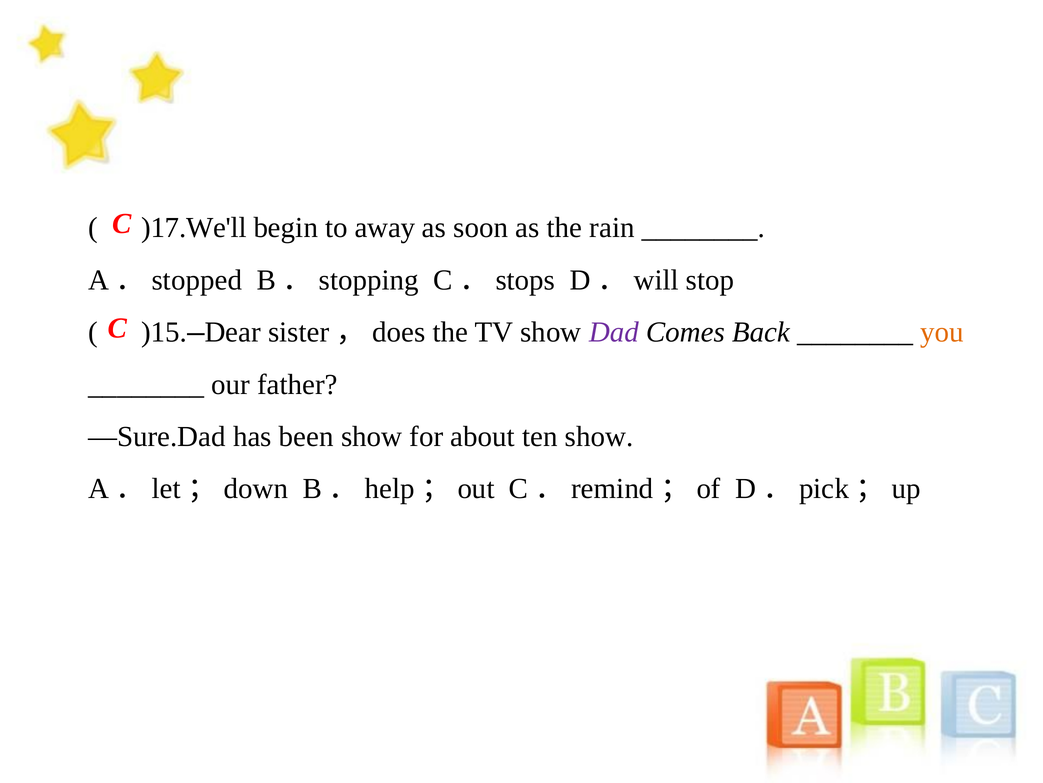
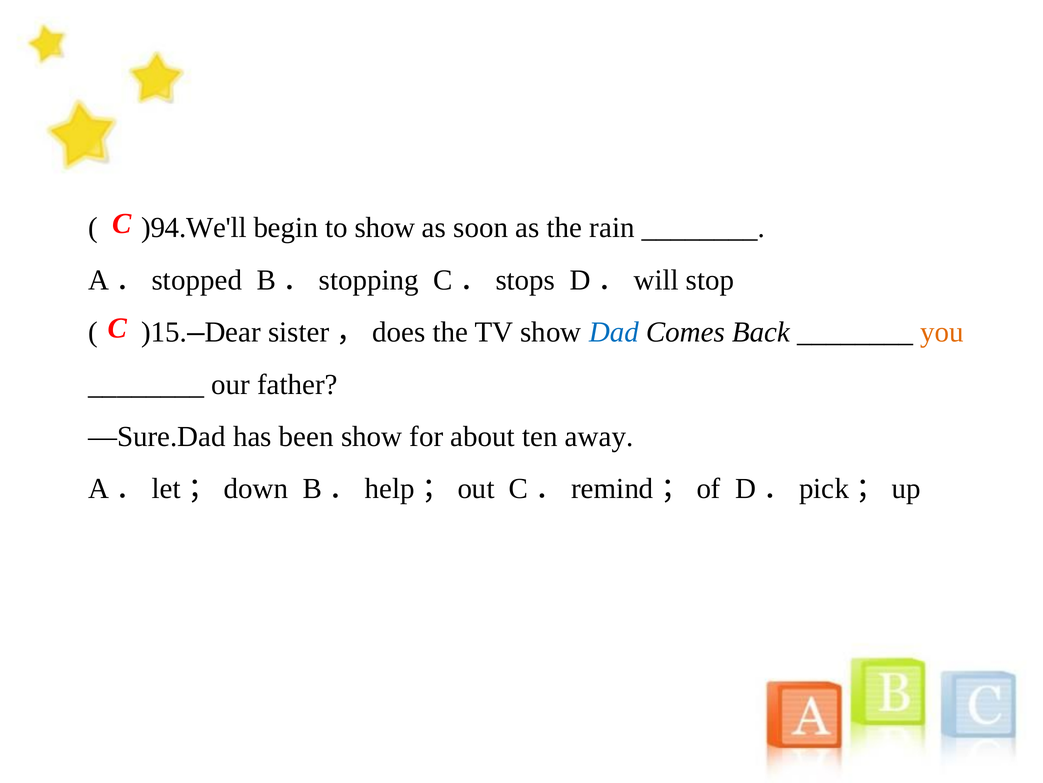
)17.We'll: )17.We'll -> )94.We'll (194, 228)
to away: away -> show (385, 228)
Dad colour: purple -> blue (614, 332)
ten show: show -> away (599, 436)
